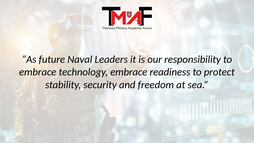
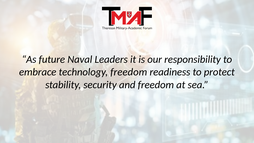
technology embrace: embrace -> freedom (129, 72)
